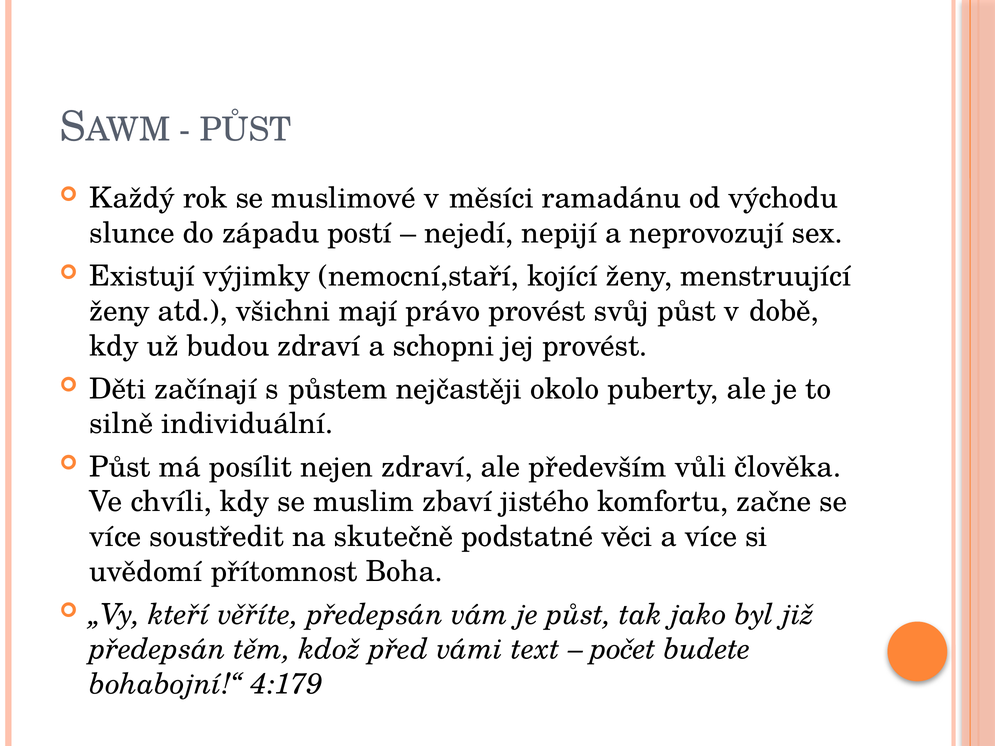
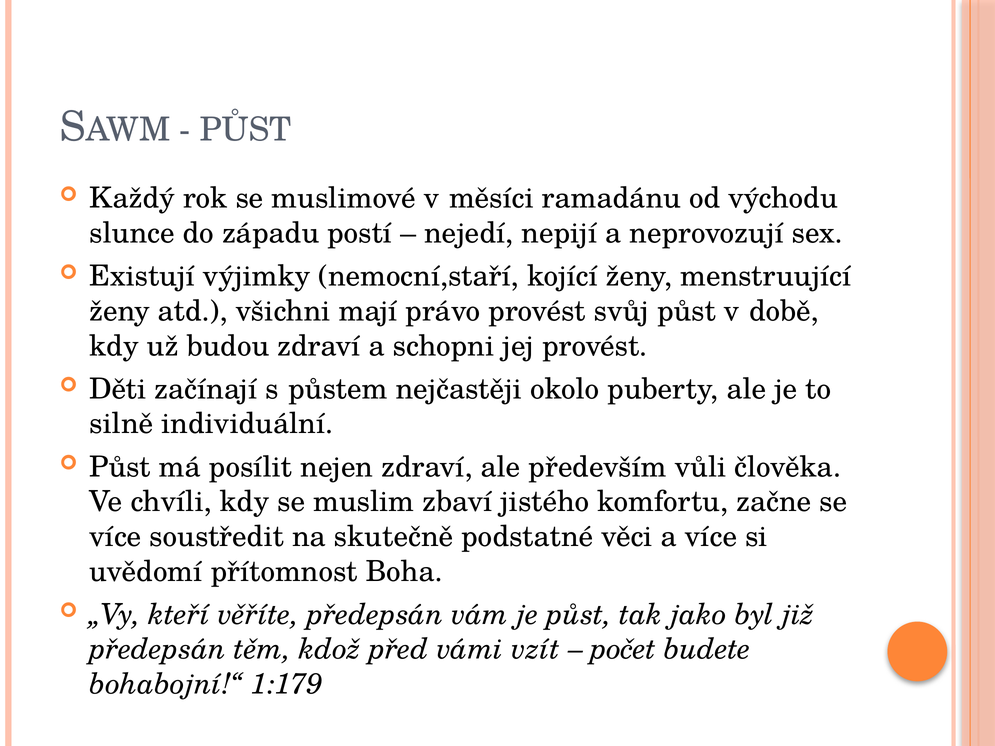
text: text -> vzít (536, 650)
4:179: 4:179 -> 1:179 (287, 684)
